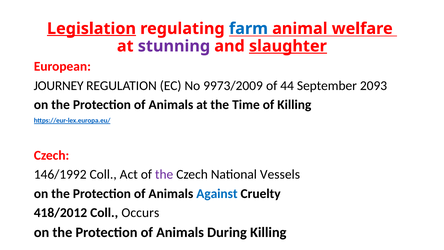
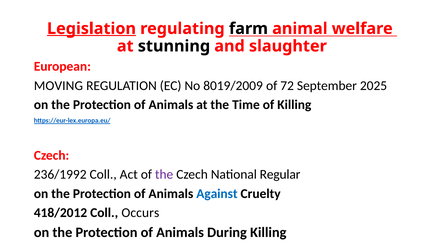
farm colour: blue -> black (248, 29)
stunning colour: purple -> black (174, 46)
slaughter underline: present -> none (288, 46)
JOURNEY: JOURNEY -> MOVING (58, 86)
9973/2009: 9973/2009 -> 8019/2009 (233, 86)
44: 44 -> 72 (287, 86)
2093: 2093 -> 2025 (374, 86)
146/1992: 146/1992 -> 236/1992 (60, 174)
Vessels: Vessels -> Regular (280, 174)
